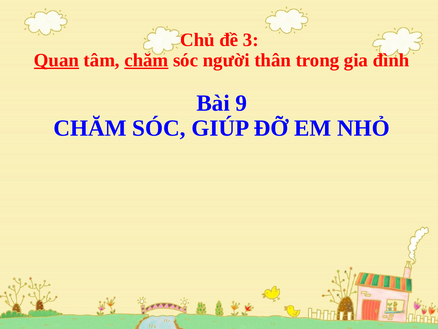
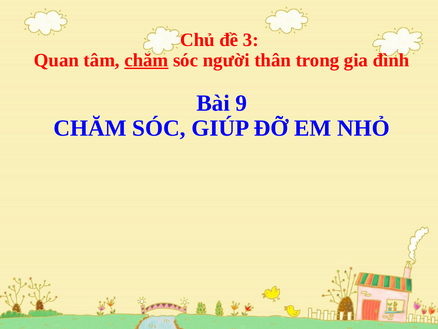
Quan underline: present -> none (56, 60)
